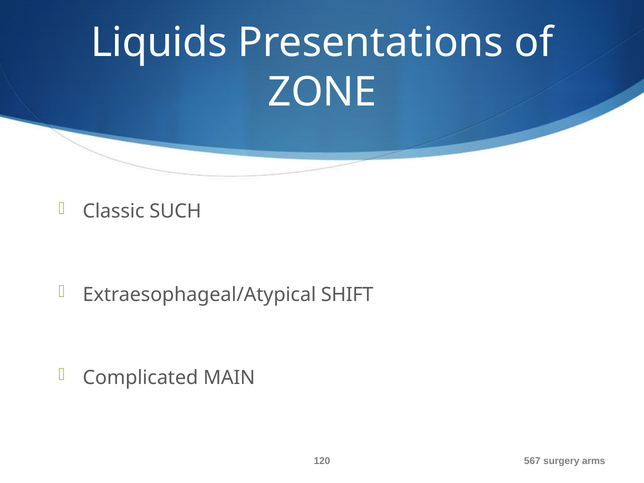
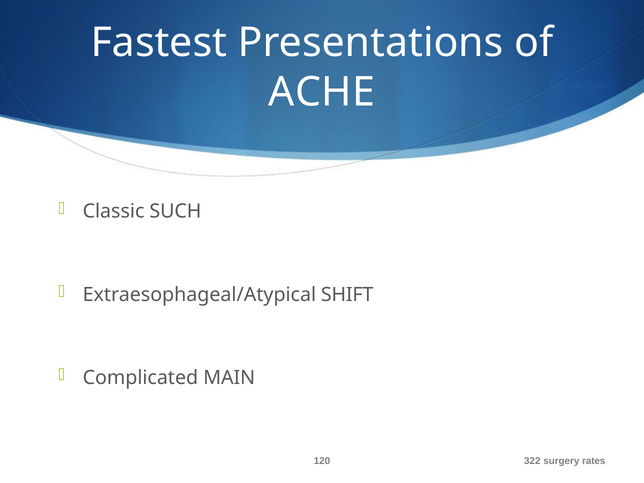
Liquids: Liquids -> Fastest (159, 43)
ZONE: ZONE -> ACHE (322, 92)
567: 567 -> 322 (532, 461)
arms: arms -> rates (594, 461)
